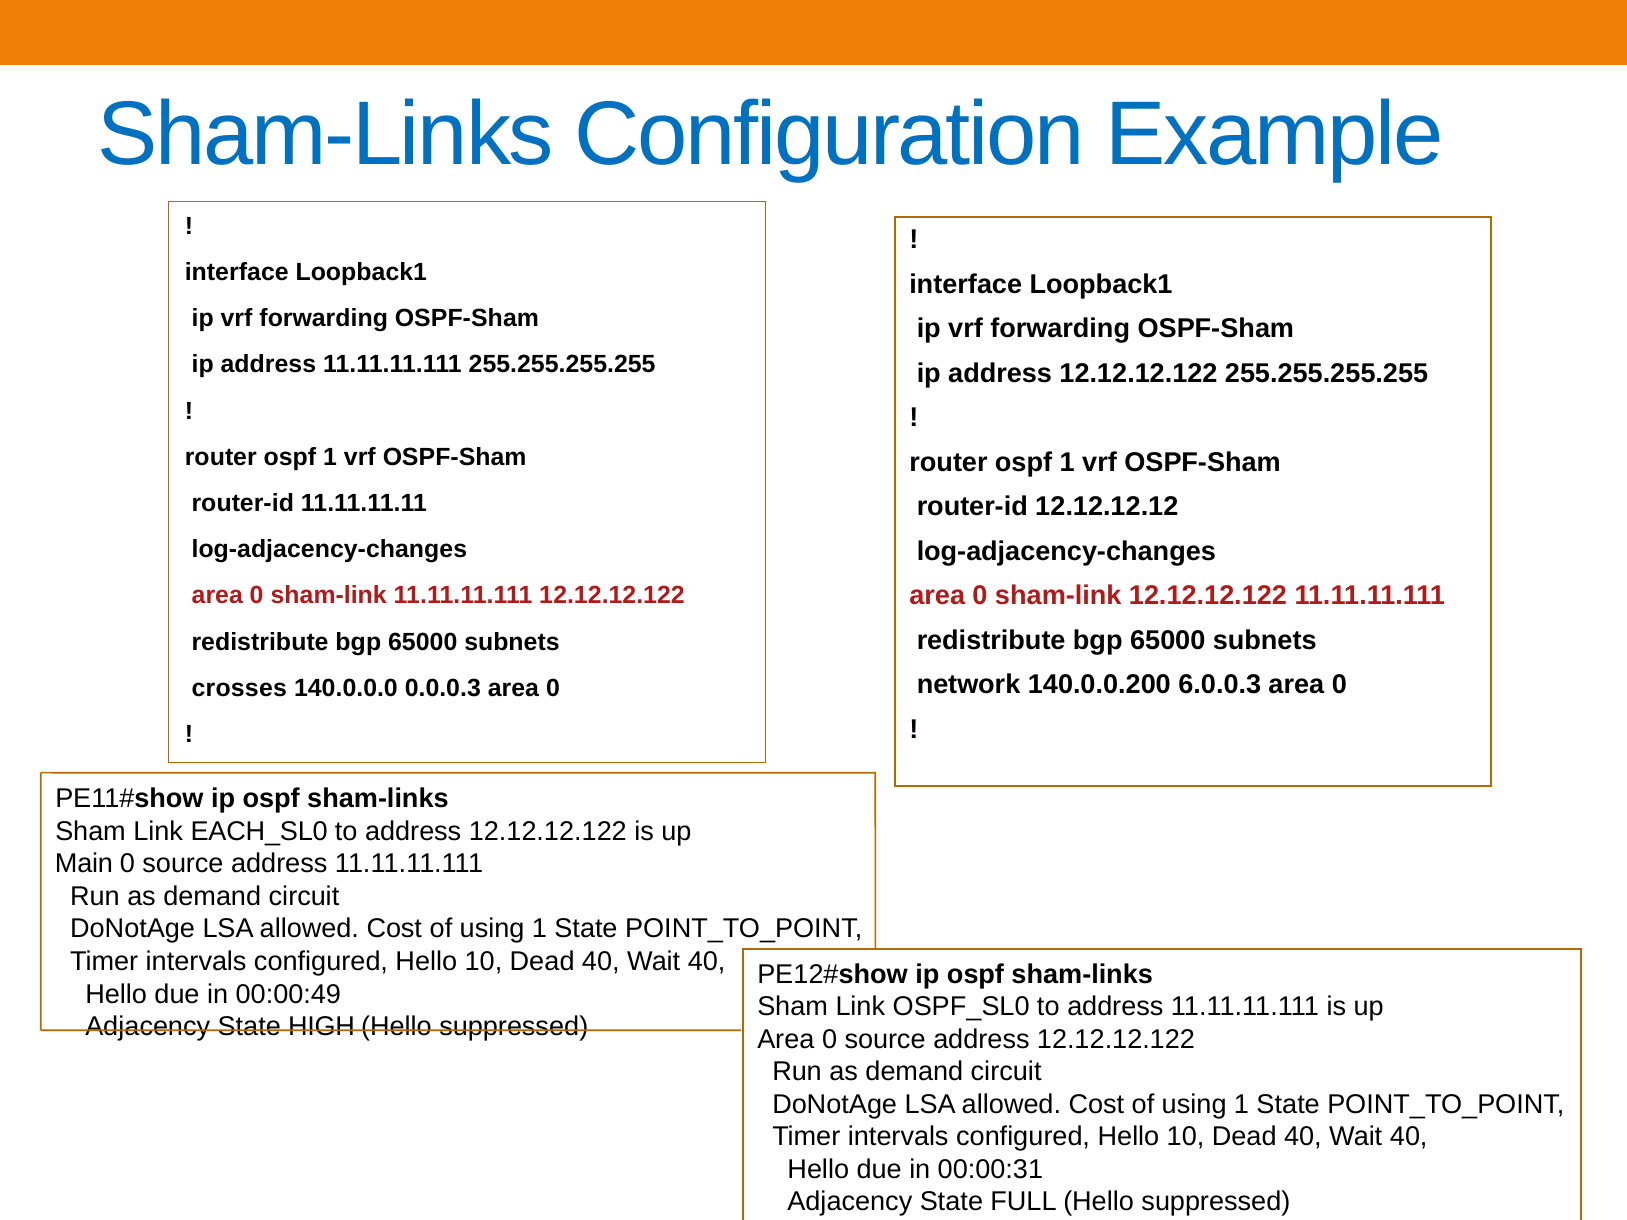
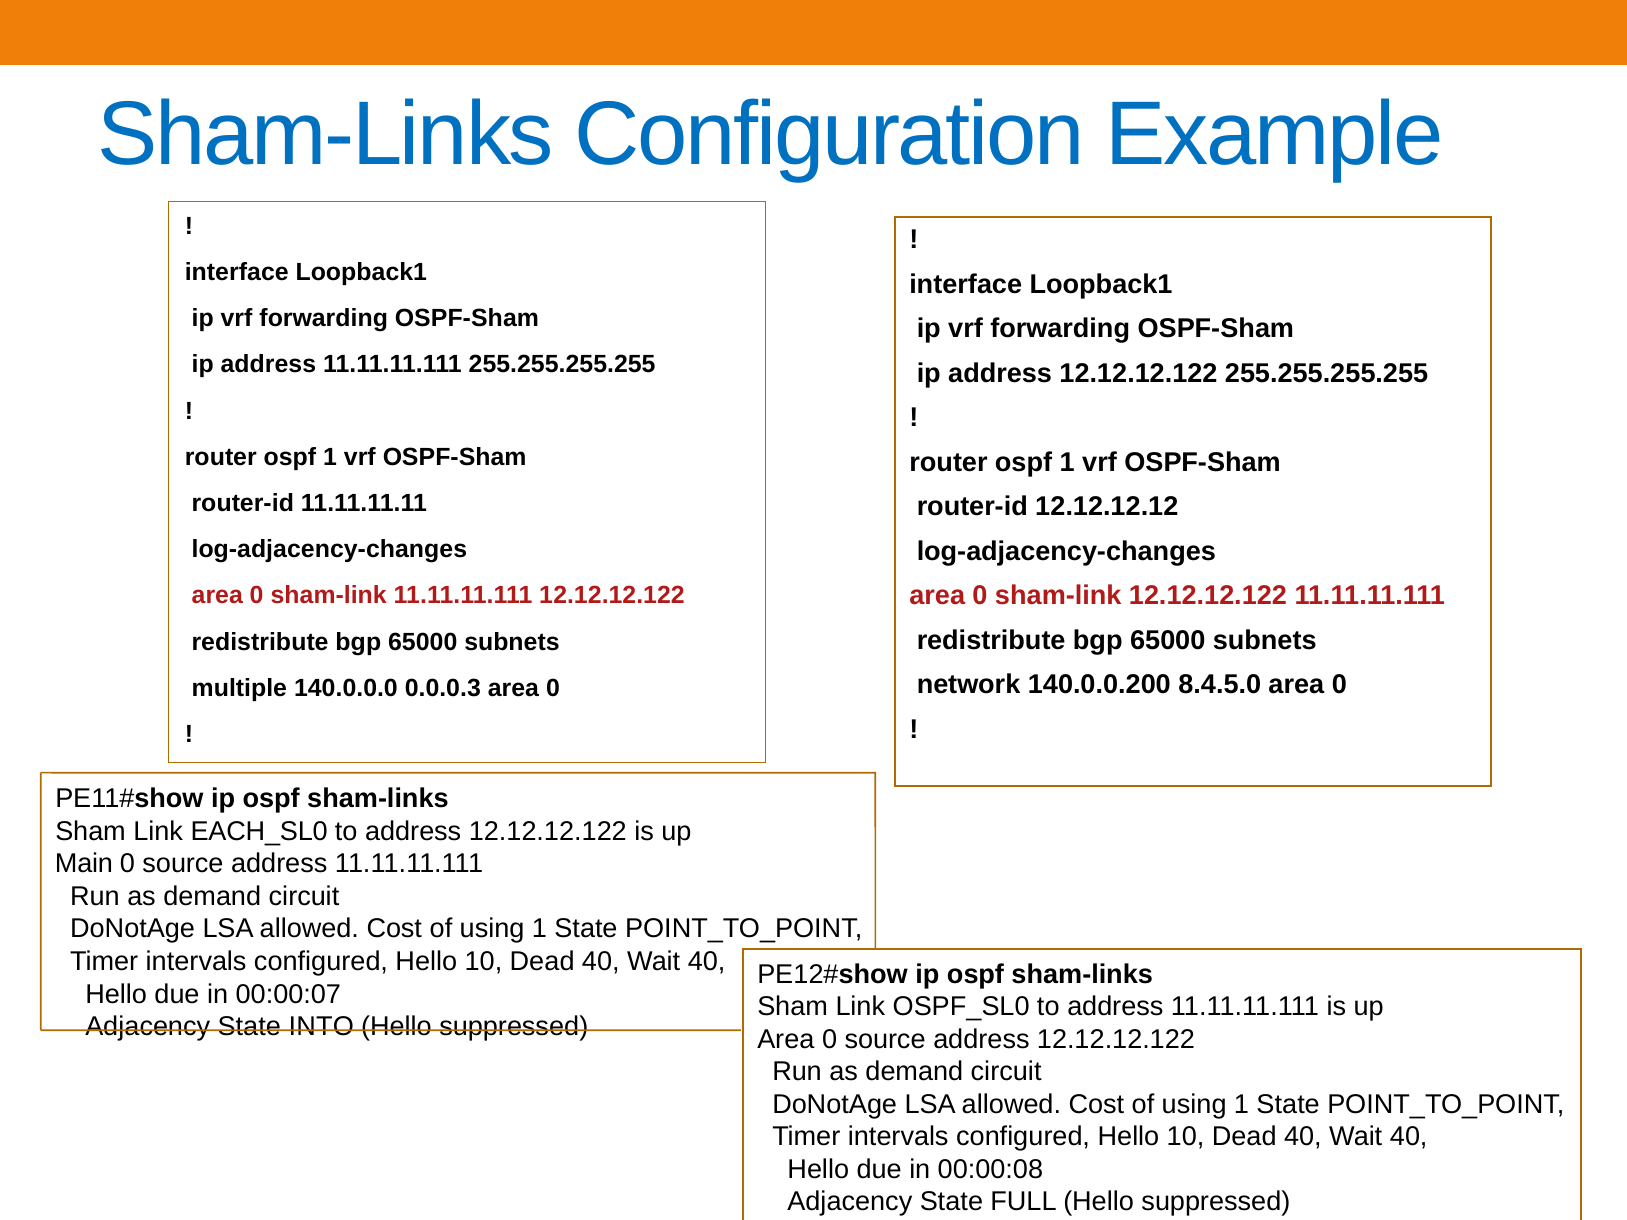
6.0.0.3: 6.0.0.3 -> 8.4.5.0 (1220, 685)
crosses: crosses -> multiple (239, 688)
00:00:49: 00:00:49 -> 00:00:07 (288, 994)
HIGH: HIGH -> INTO (321, 1027)
00:00:31: 00:00:31 -> 00:00:08 (990, 1170)
